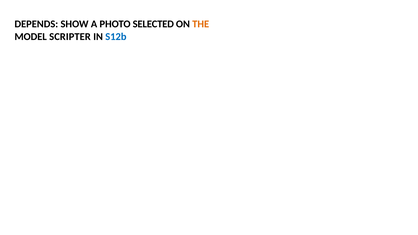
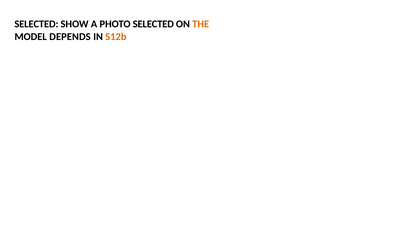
DEPENDS: DEPENDS -> SELECTED (36, 24)
SCRIPTER: SCRIPTER -> DEPENDS (70, 37)
S12b colour: blue -> orange (116, 37)
